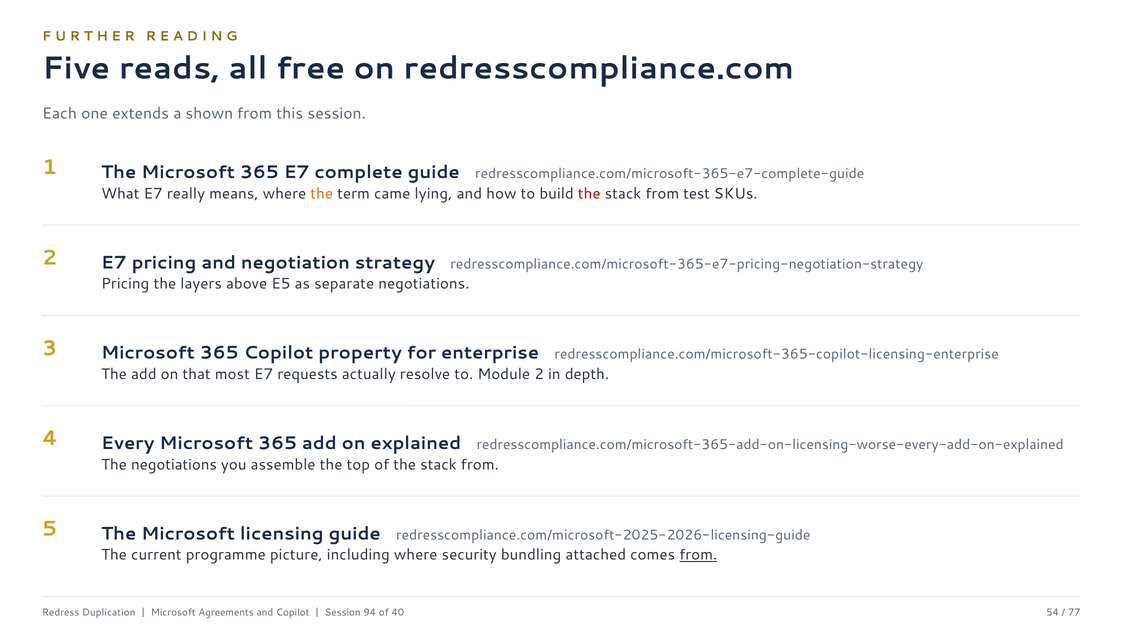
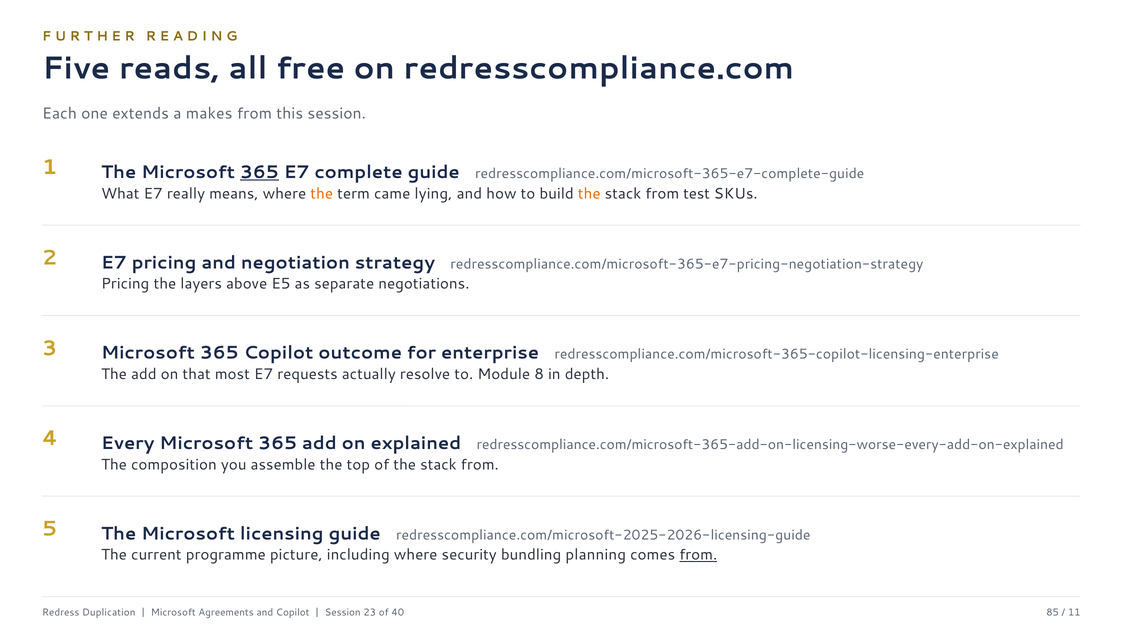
shown: shown -> makes (209, 114)
365 underline: none -> present (259, 172)
the colour: red -> orange (589, 193)
property: property -> outcome (360, 353)
Module 2: 2 -> 8 (539, 374)
The negotiations: negotiations -> composition (174, 464)
attached: attached -> planning (596, 555)
94: 94 -> 23 (370, 612)
54: 54 -> 85 (1053, 612)
77: 77 -> 11 (1074, 612)
